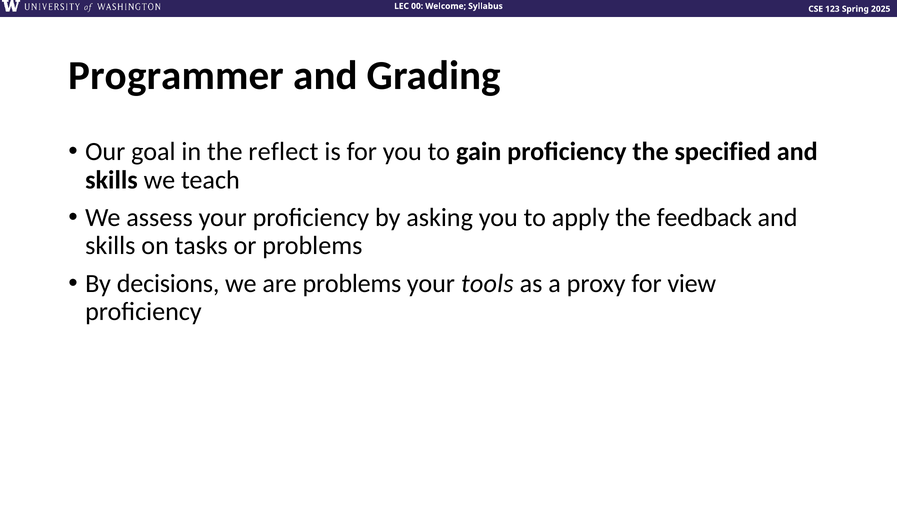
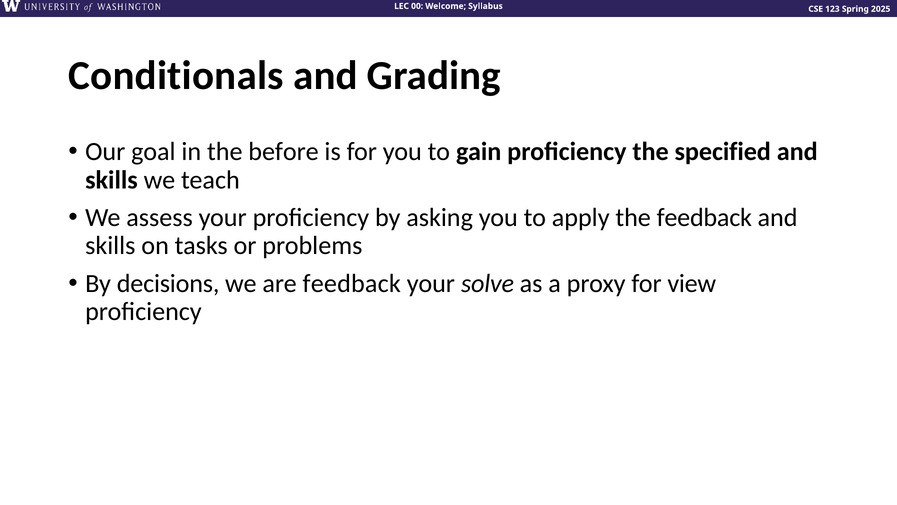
Programmer: Programmer -> Conditionals (176, 75)
reflect: reflect -> before (284, 152)
are problems: problems -> feedback (352, 283)
tools: tools -> solve (488, 283)
